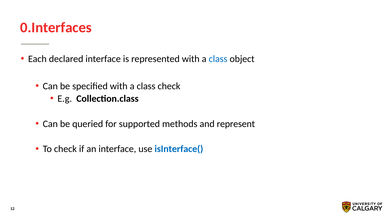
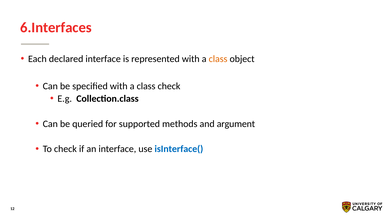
0.Interfaces: 0.Interfaces -> 6.Interfaces (56, 28)
class colour: blue -> orange (218, 59)
represent: represent -> argument (236, 124)
